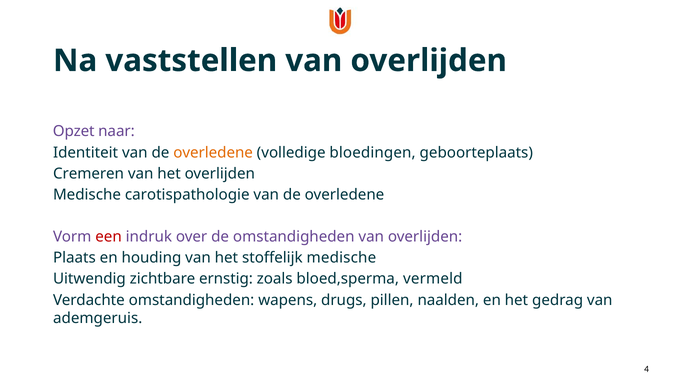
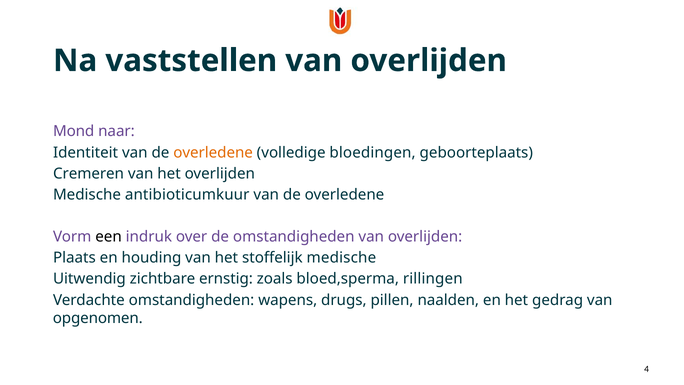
Opzet: Opzet -> Mond (74, 131)
carotispathologie: carotispathologie -> antibioticumkuur (187, 195)
een colour: red -> black (109, 237)
vermeld: vermeld -> rillingen (433, 279)
ademgeruis: ademgeruis -> opgenomen (98, 318)
